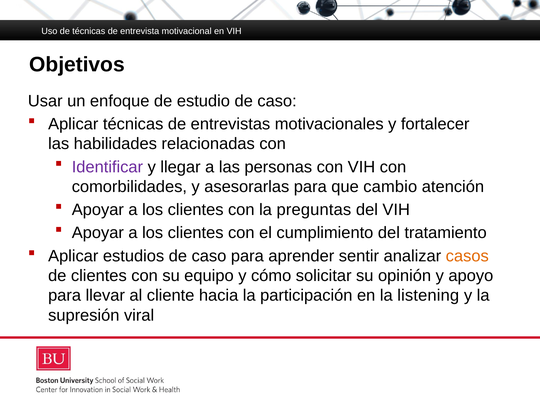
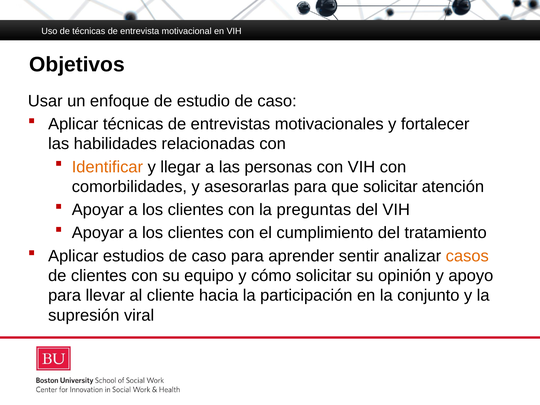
Identificar colour: purple -> orange (107, 167)
que cambio: cambio -> solicitar (390, 187)
listening: listening -> conjunto (428, 296)
